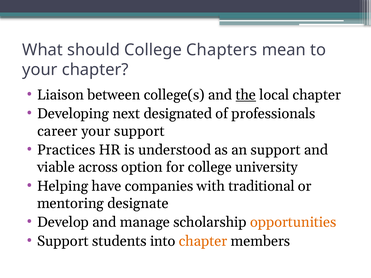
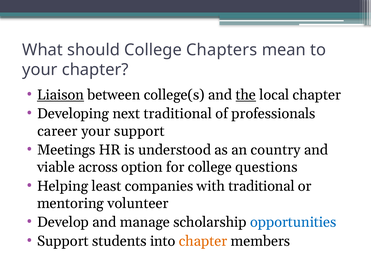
Liaison underline: none -> present (60, 95)
next designated: designated -> traditional (178, 114)
Practices: Practices -> Meetings (66, 150)
an support: support -> country (276, 150)
university: university -> questions (266, 167)
have: have -> least (106, 186)
designate: designate -> volunteer (138, 204)
opportunities colour: orange -> blue (293, 222)
